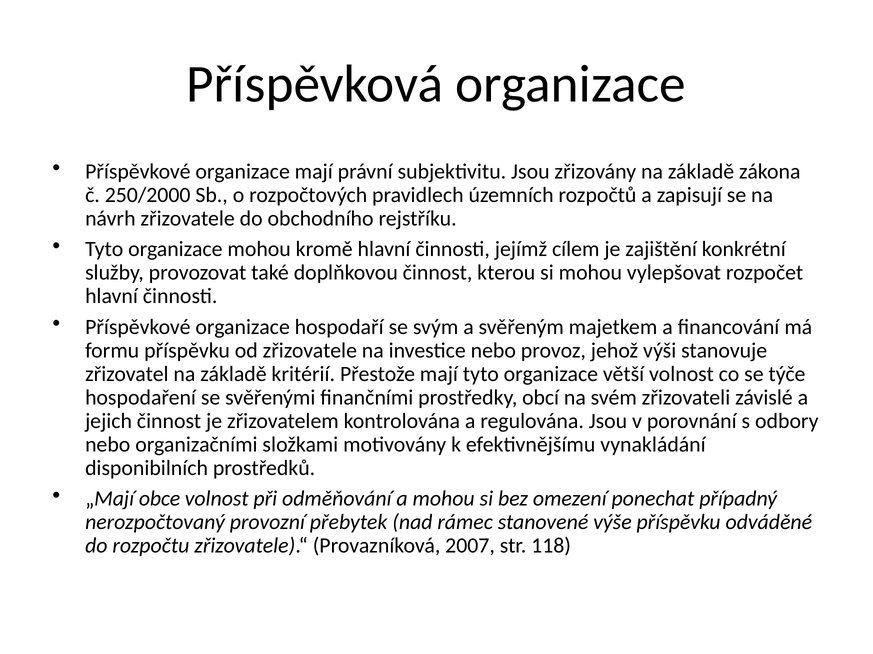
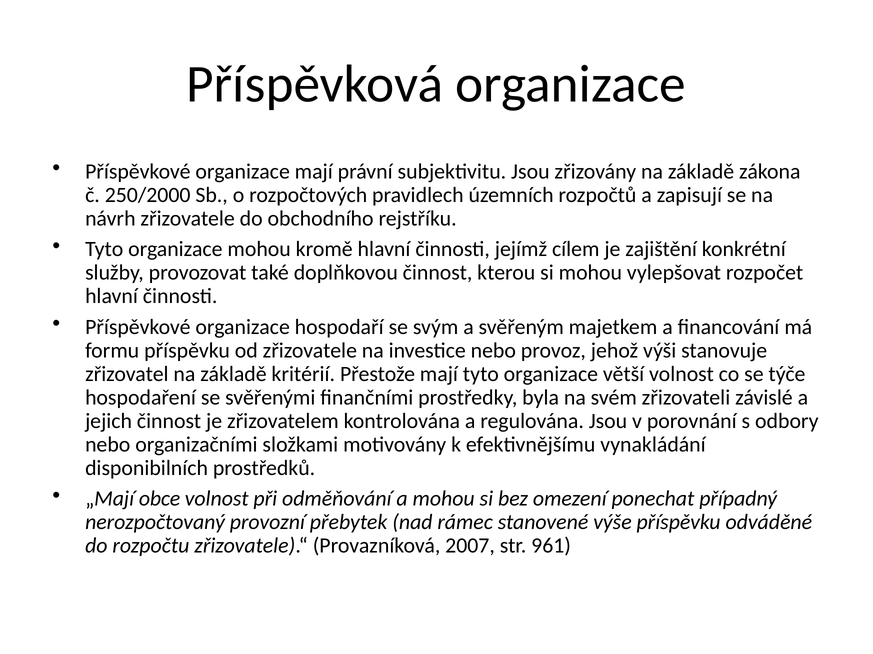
obcí: obcí -> byla (541, 398)
118: 118 -> 961 (551, 546)
